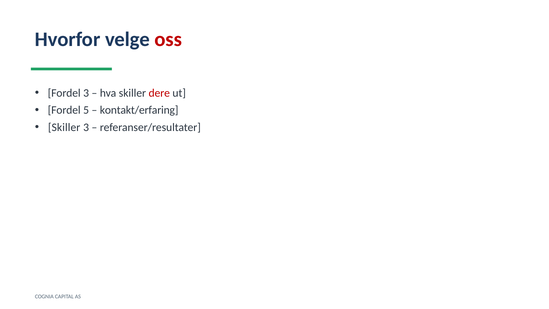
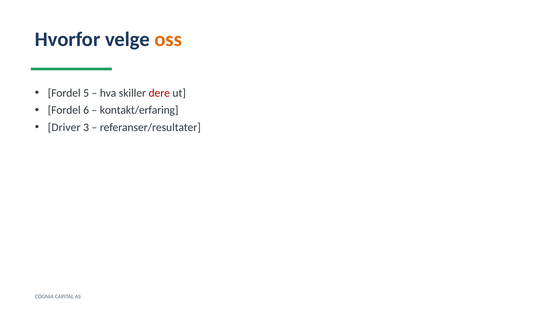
oss colour: red -> orange (168, 39)
Fordel 3: 3 -> 5 (86, 93)
5: 5 -> 6 (86, 110)
Skiller: Skiller -> Driver (64, 127)
